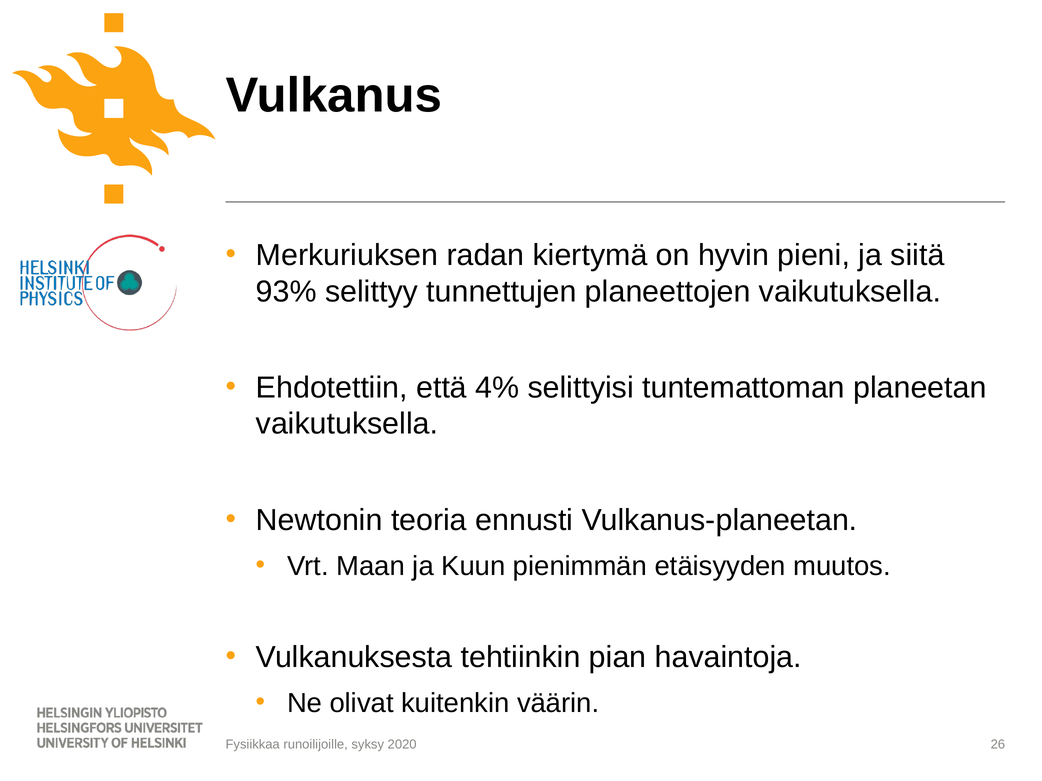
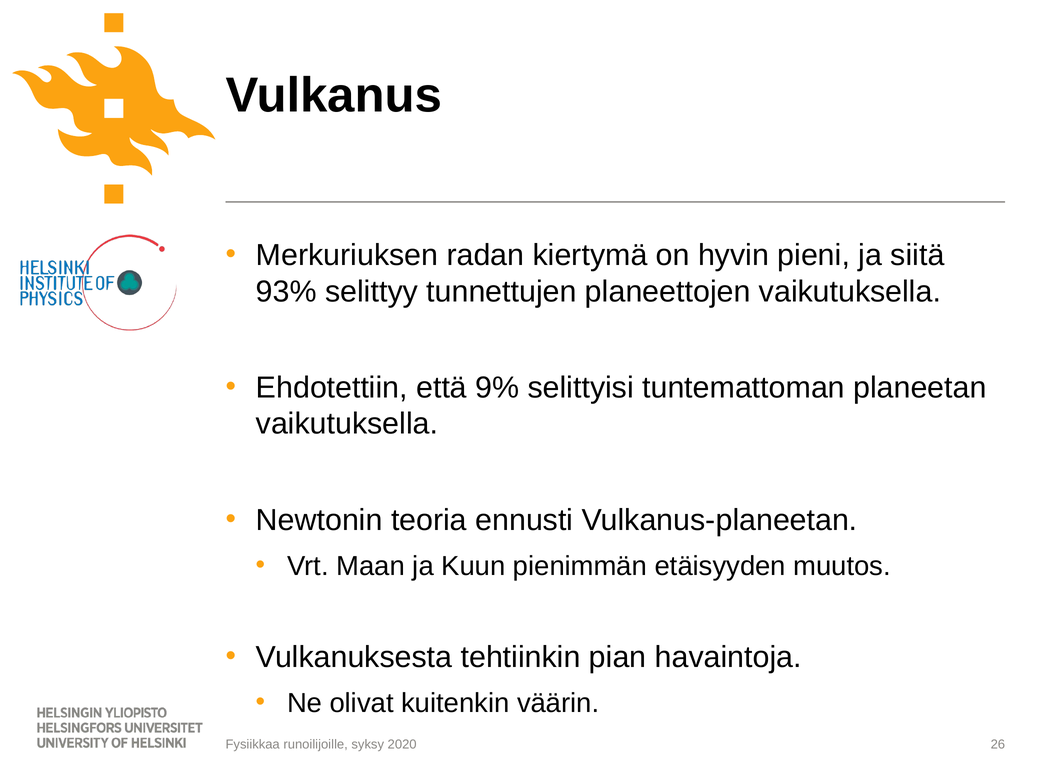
4%: 4% -> 9% (497, 388)
